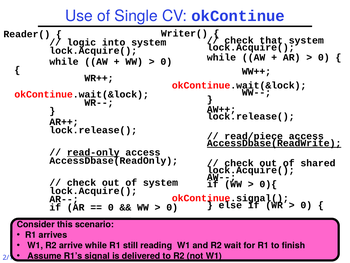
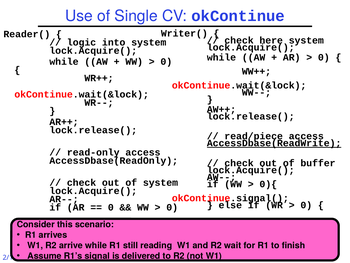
that: that -> here (271, 40)
read-only underline: present -> none (93, 152)
shared: shared -> buffer (318, 163)
